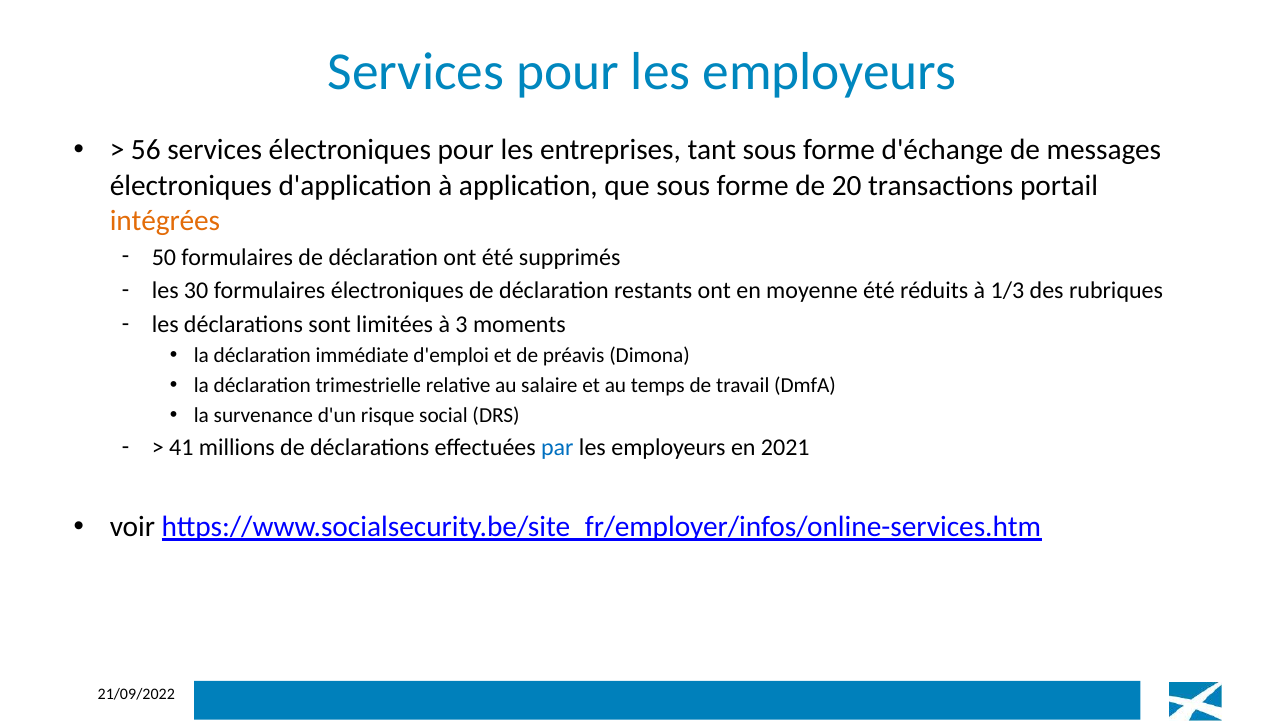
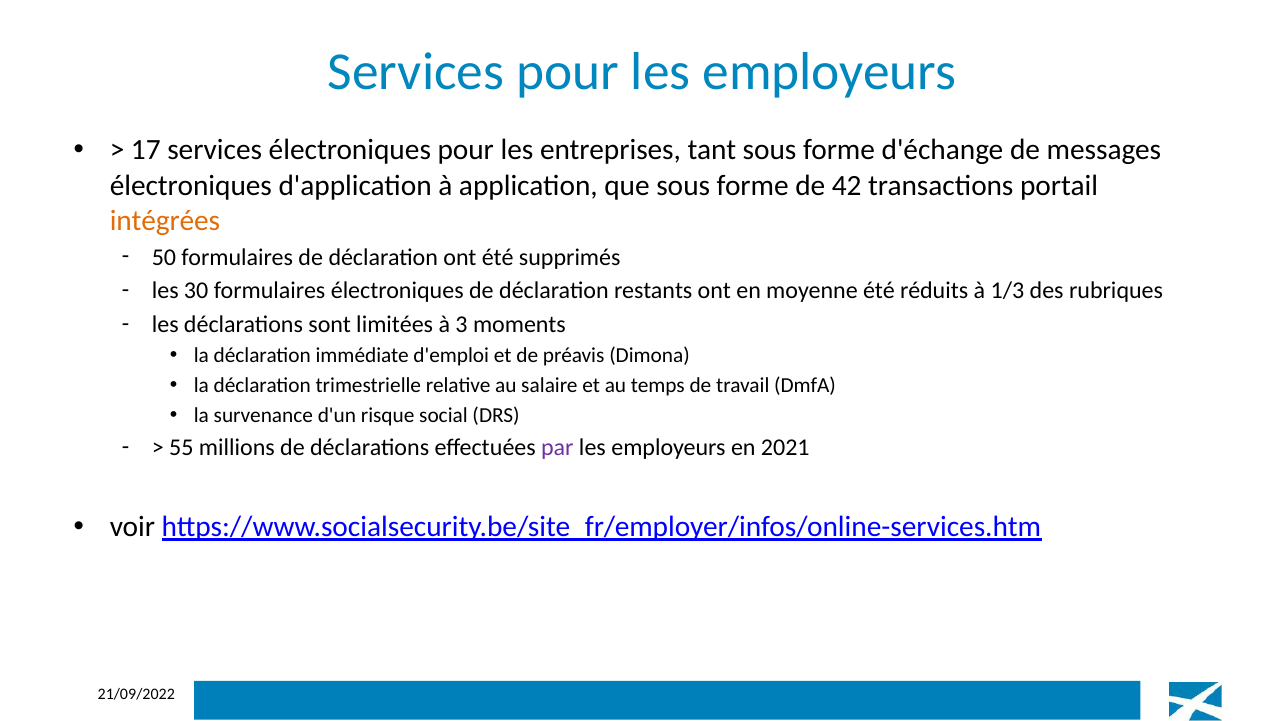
56: 56 -> 17 (146, 150)
20: 20 -> 42 (847, 186)
41: 41 -> 55 (181, 448)
par colour: blue -> purple (557, 448)
